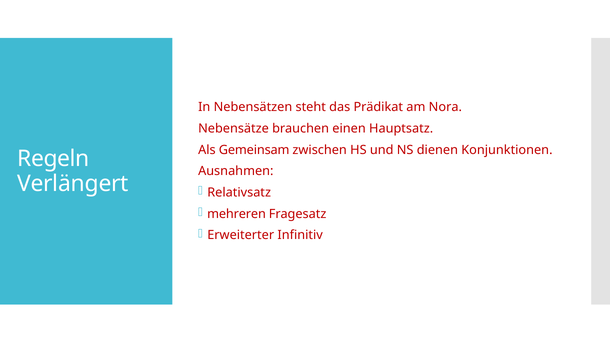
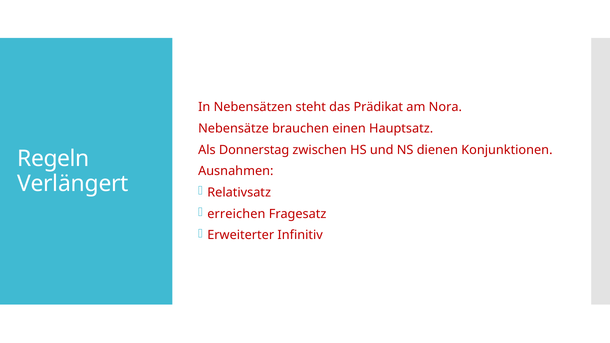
Gemeinsam: Gemeinsam -> Donnerstag (254, 150)
mehreren: mehreren -> erreichen (236, 214)
